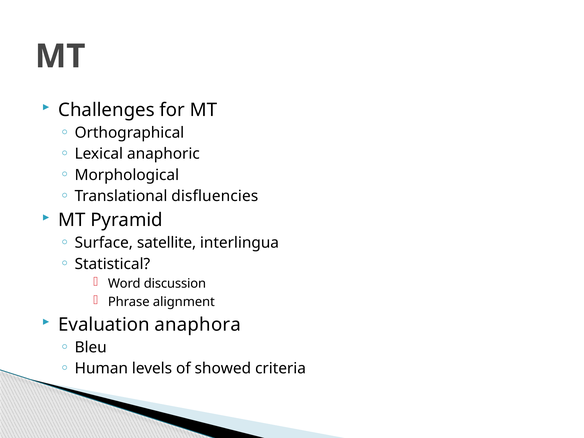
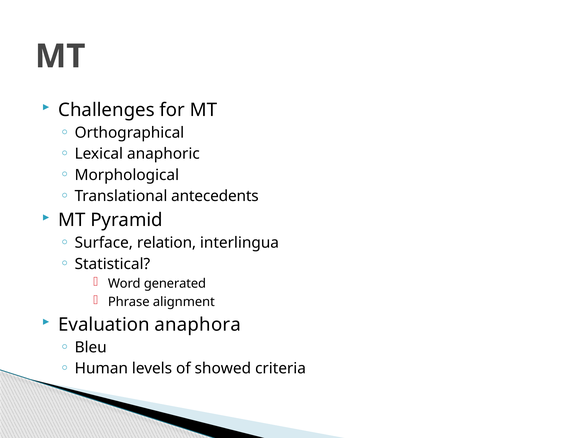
disfluencies: disfluencies -> antecedents (215, 196)
satellite: satellite -> relation (167, 243)
discussion: discussion -> generated (175, 284)
